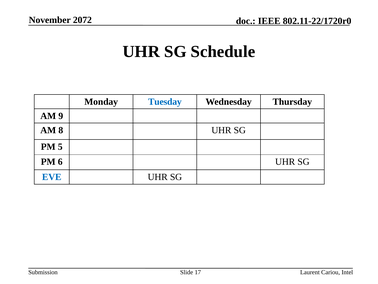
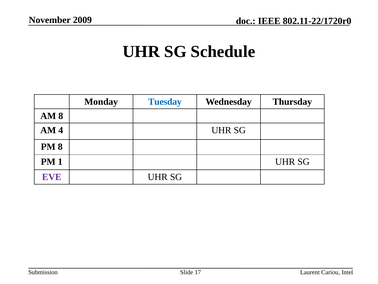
2072: 2072 -> 2009 (82, 20)
AM 9: 9 -> 8 (61, 116)
8: 8 -> 4 (61, 130)
PM 5: 5 -> 8 (60, 146)
6: 6 -> 1 (60, 162)
EVE colour: blue -> purple (52, 177)
